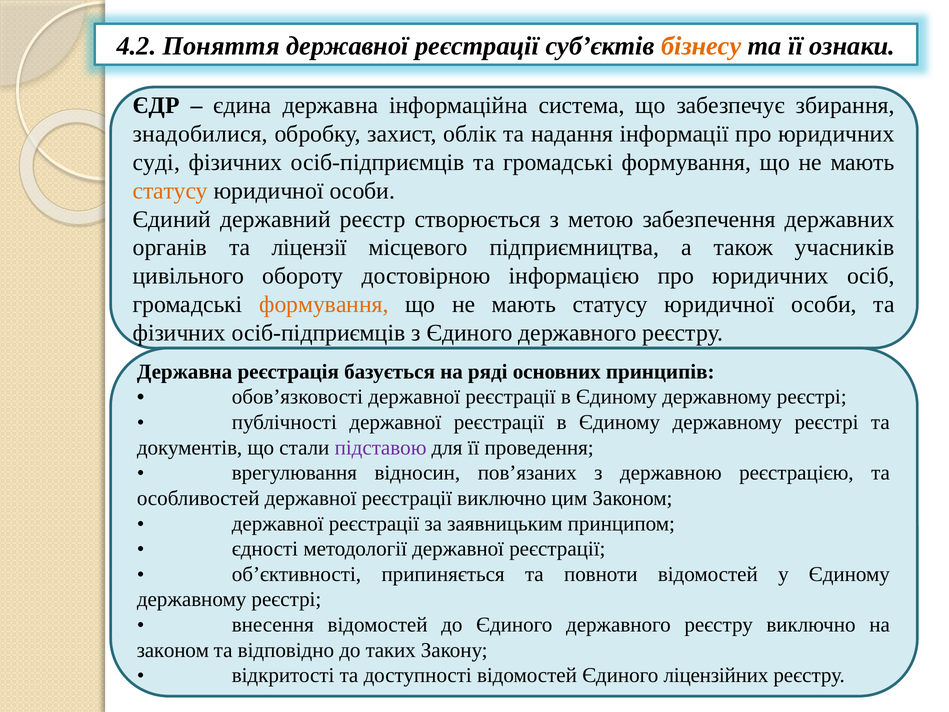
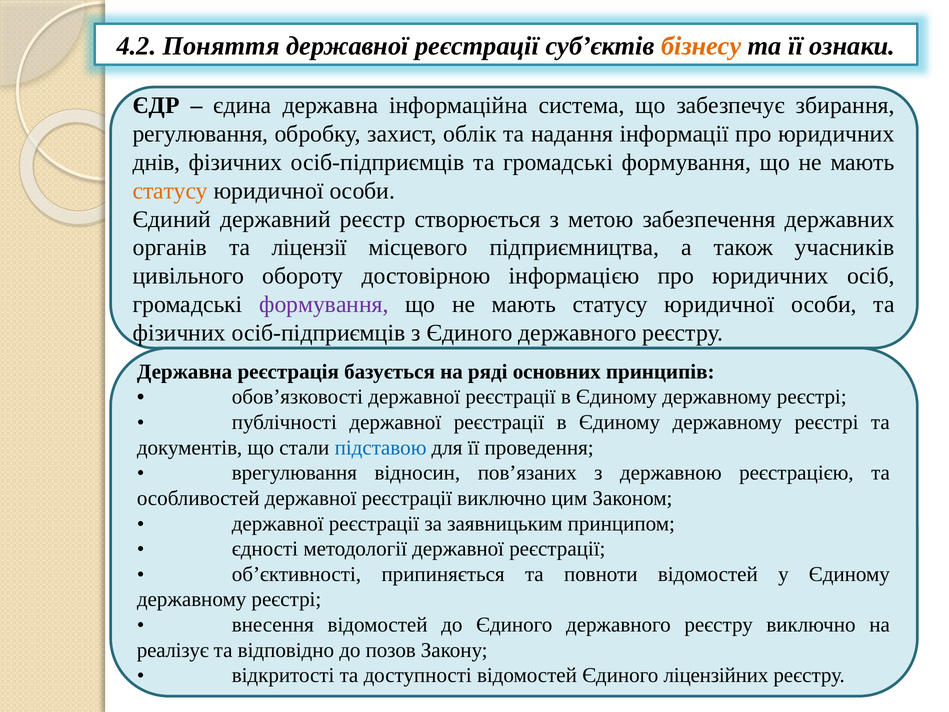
знадобилися: знадобилися -> регулювання (200, 134)
суді: суді -> днів (157, 162)
формування colour: orange -> purple (324, 305)
підставою colour: purple -> blue (381, 447)
законом: законом -> реалізує (173, 650)
таких: таких -> позов (391, 650)
